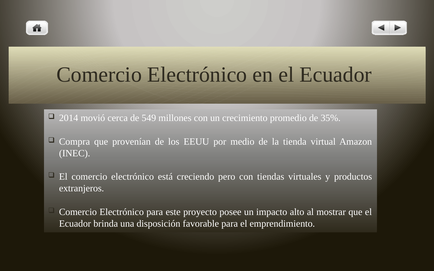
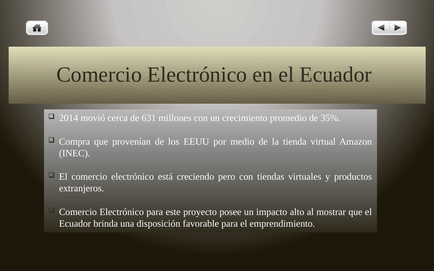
549: 549 -> 631 (149, 118)
